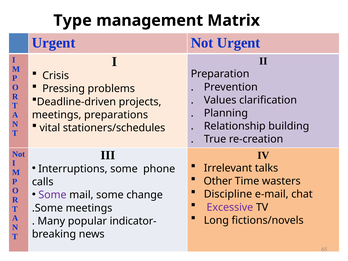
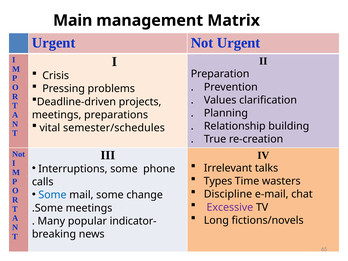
Type: Type -> Main (73, 20)
stationers/schedules: stationers/schedules -> semester/schedules (114, 128)
Other: Other -> Types (218, 181)
Some colour: purple -> blue (52, 195)
